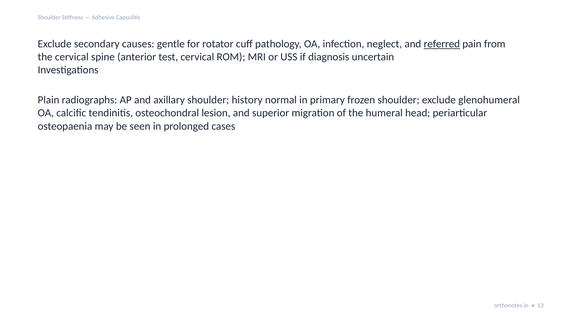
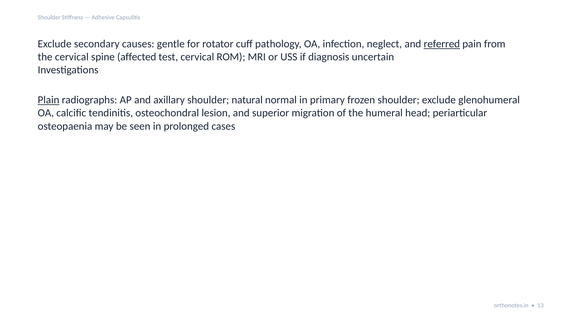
anterior: anterior -> affected (137, 57)
Plain underline: none -> present (49, 100)
history: history -> natural (247, 100)
